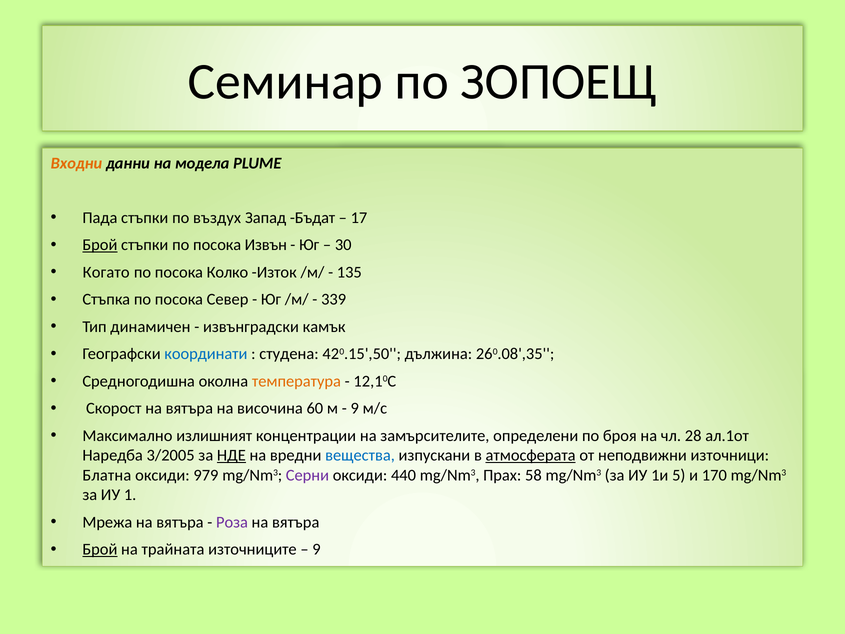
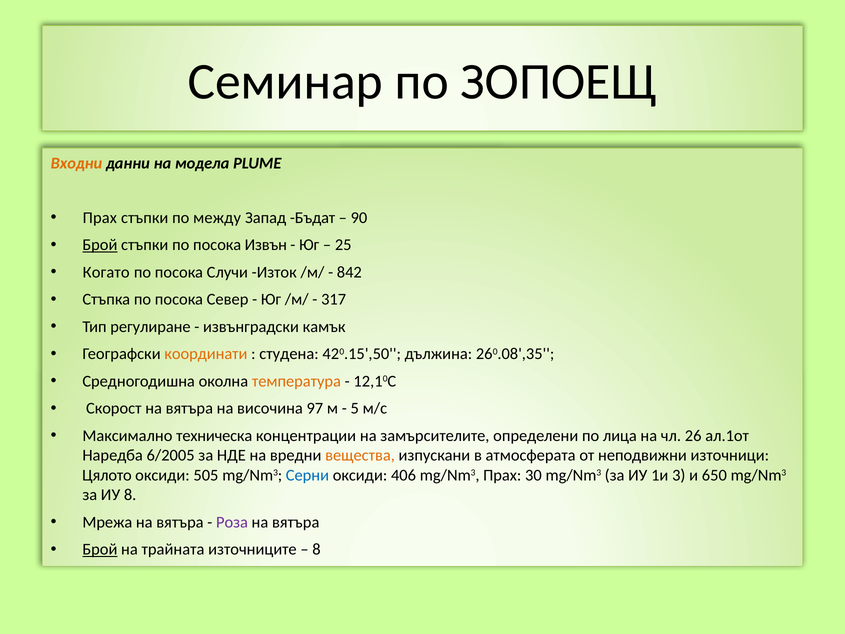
Пада: Пада -> Прах (100, 218)
въздух: въздух -> между (217, 218)
17: 17 -> 90 (359, 218)
30: 30 -> 25 (343, 245)
Колко: Колко -> Случи (227, 272)
135: 135 -> 842 (349, 272)
339: 339 -> 317 (334, 299)
динамичен: динамичен -> регулиране (151, 327)
координати colour: blue -> orange (206, 354)
60: 60 -> 97 (315, 408)
9: 9 -> 5 (355, 408)
излишният: излишният -> техническа (214, 436)
броя: броя -> лица (620, 436)
28: 28 -> 26 (693, 436)
3/2005: 3/2005 -> 6/2005 (171, 455)
НДЕ underline: present -> none (231, 455)
вещества colour: blue -> orange (360, 455)
атмосферата underline: present -> none (531, 455)
Блатна: Блатна -> Цялото (107, 475)
979: 979 -> 505 (206, 475)
Серни colour: purple -> blue (307, 475)
440: 440 -> 406 (404, 475)
58: 58 -> 30 (533, 475)
5: 5 -> 3 (679, 475)
170: 170 -> 650 (714, 475)
ИУ 1: 1 -> 8 (130, 495)
9: 9 -> 8 (317, 549)
